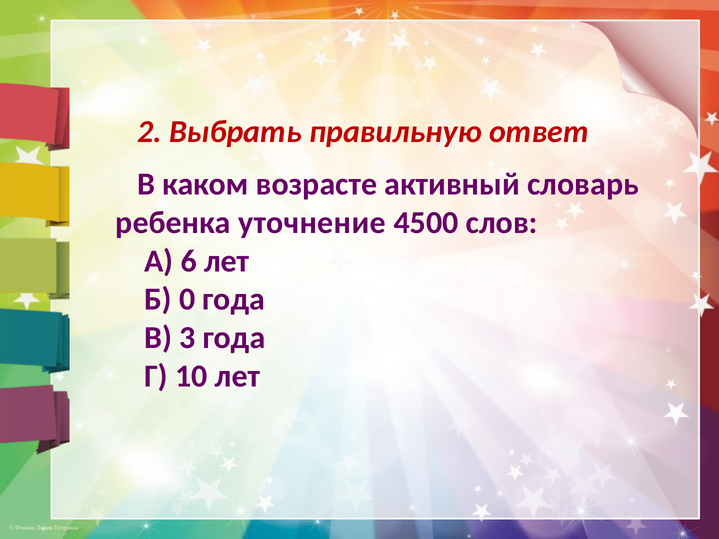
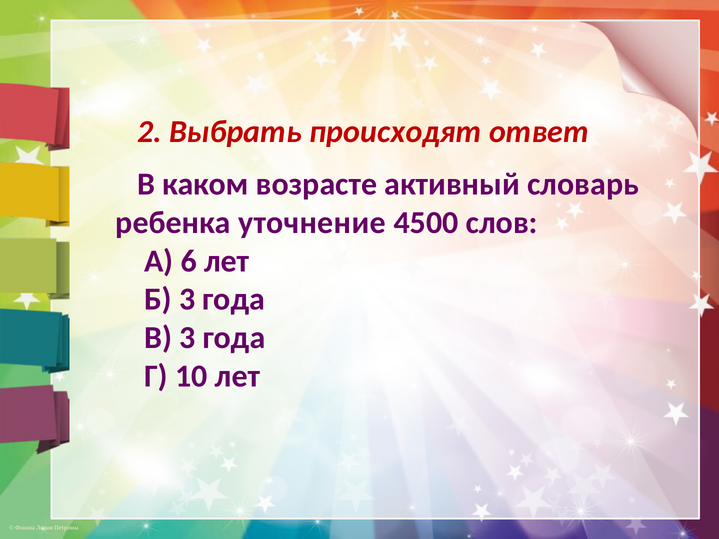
правильную: правильную -> происходят (395, 132)
Б 0: 0 -> 3 (187, 299)
